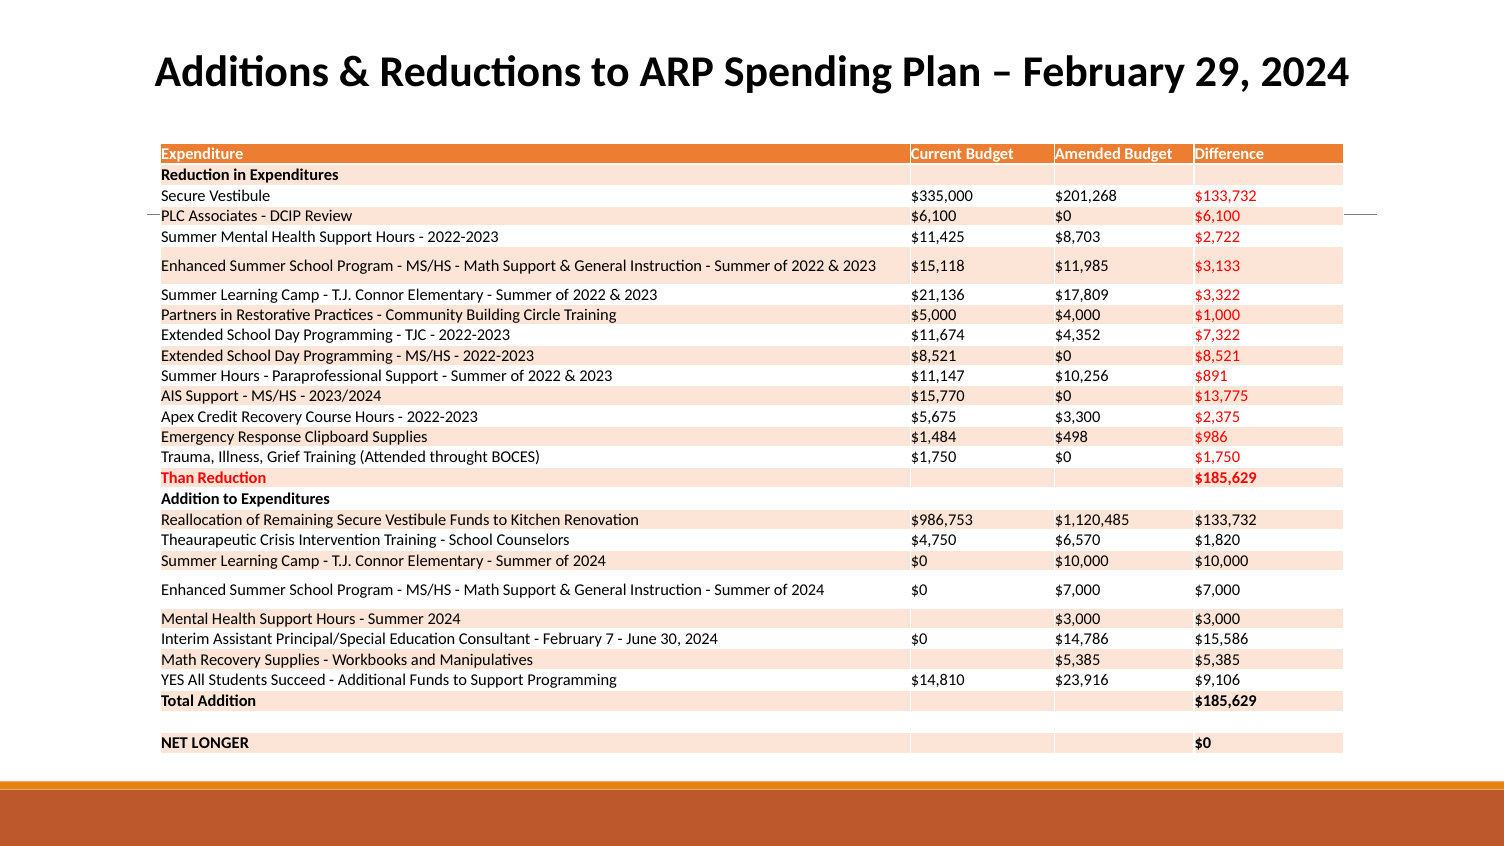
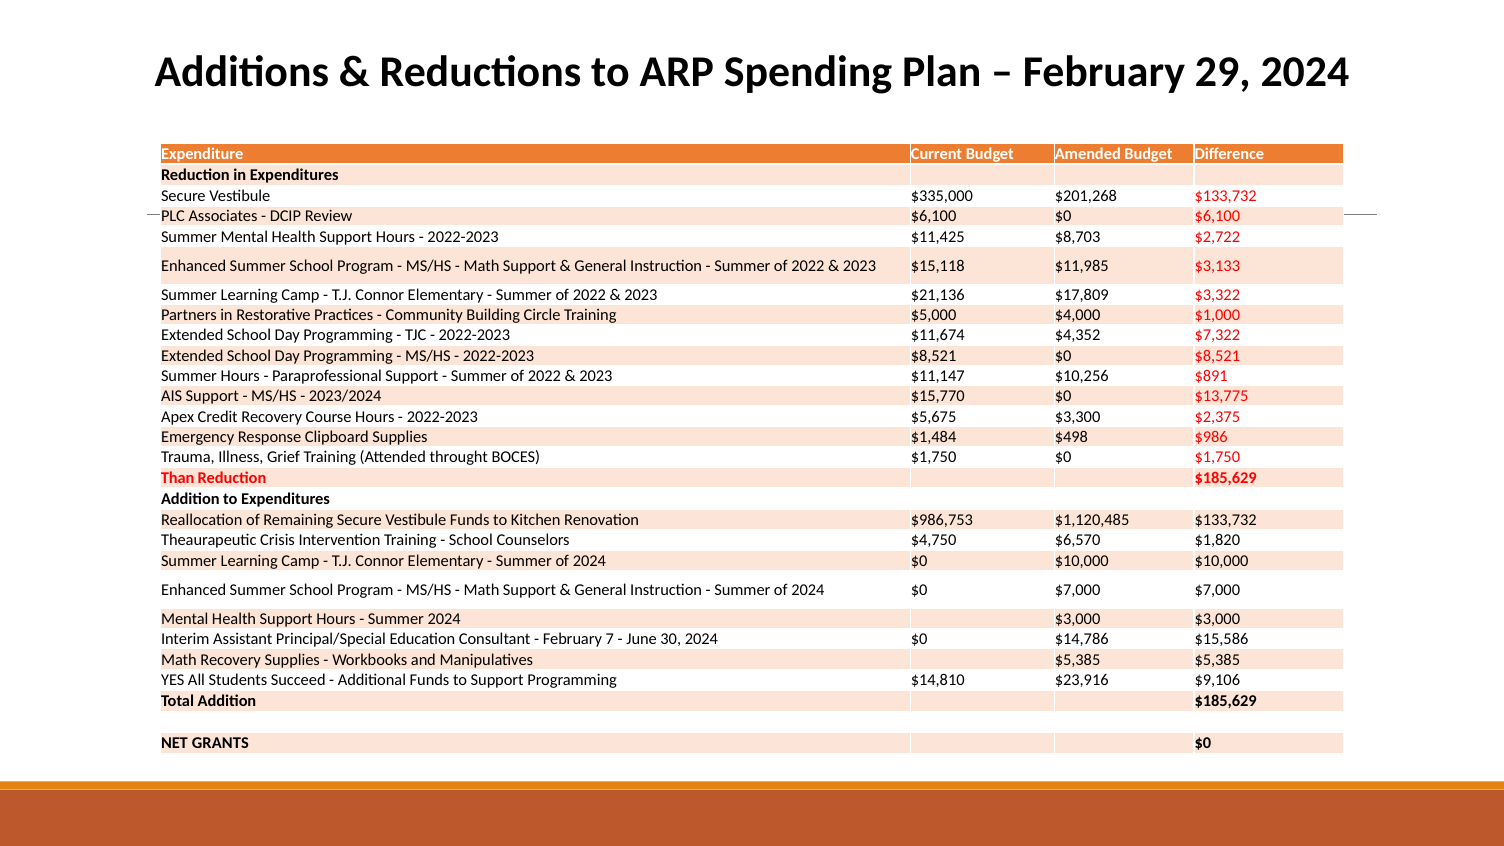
LONGER: LONGER -> GRANTS (220, 744)
